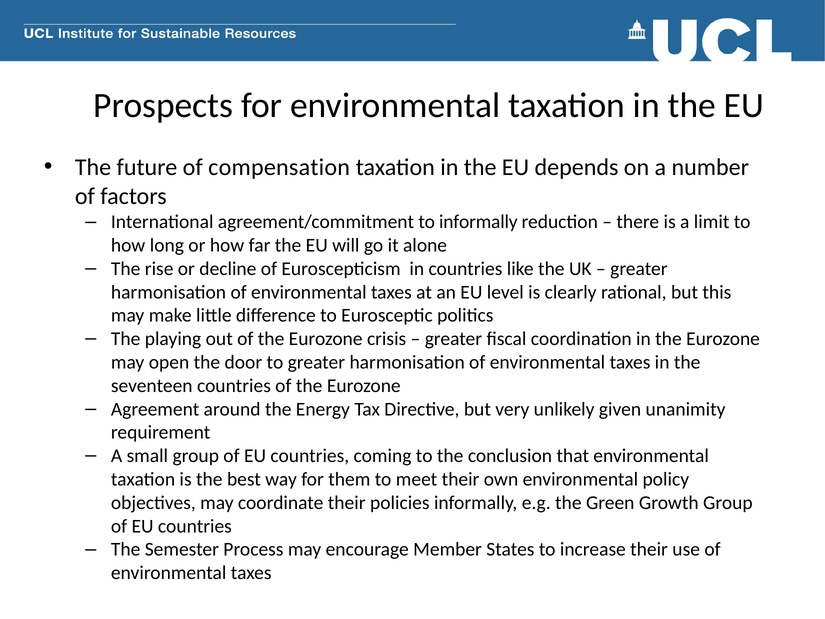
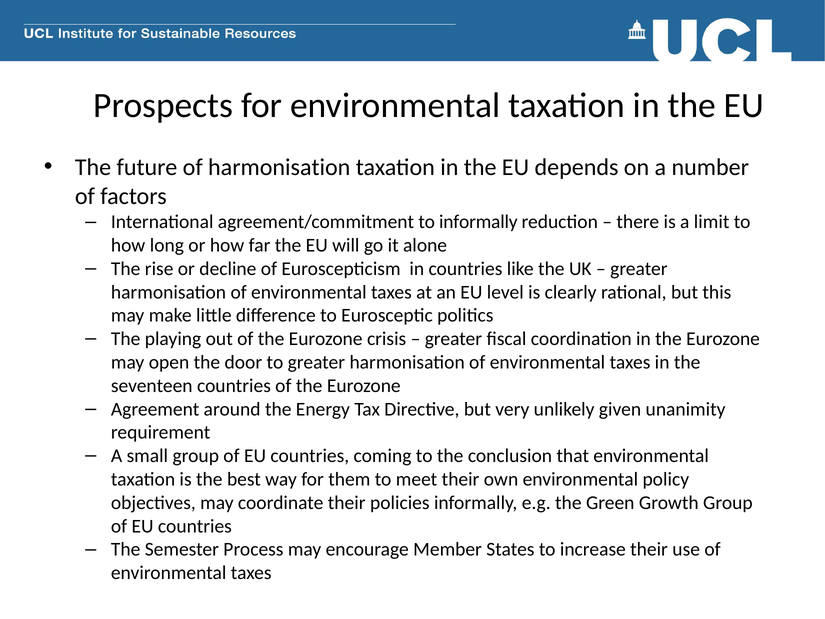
of compensation: compensation -> harmonisation (279, 167)
